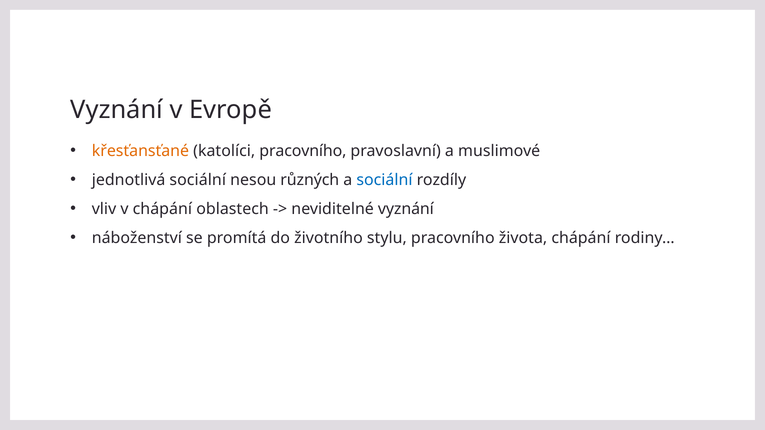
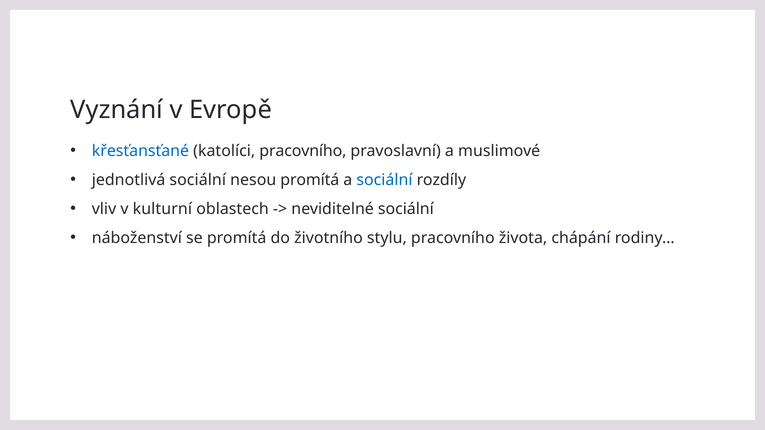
křesťansťané colour: orange -> blue (140, 151)
nesou různých: různých -> promítá (310, 180)
v chápání: chápání -> kulturní (162, 209)
neviditelné vyznání: vyznání -> sociální (406, 209)
